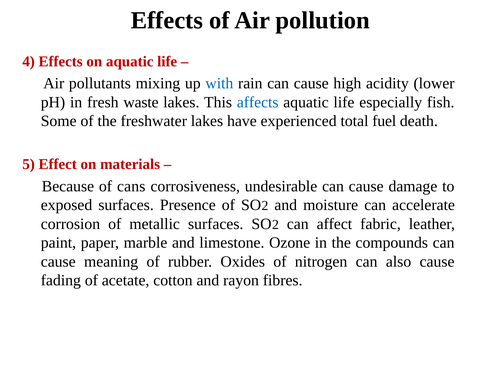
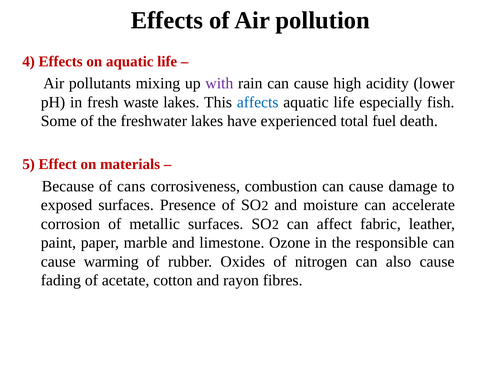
with colour: blue -> purple (219, 83)
undesirable: undesirable -> combustion (281, 186)
compounds: compounds -> responsible (392, 243)
meaning: meaning -> warming (111, 262)
